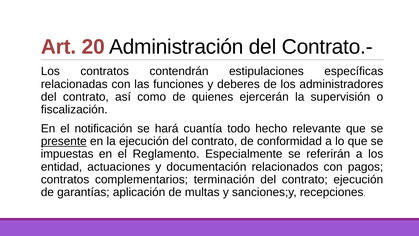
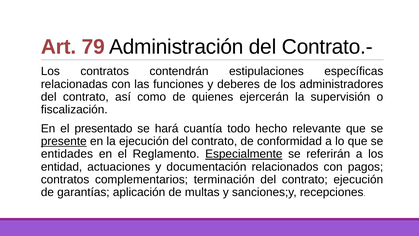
20: 20 -> 79 (93, 47)
notificación: notificación -> presentado (103, 128)
impuestas: impuestas -> entidades (67, 154)
Especialmente underline: none -> present (244, 154)
